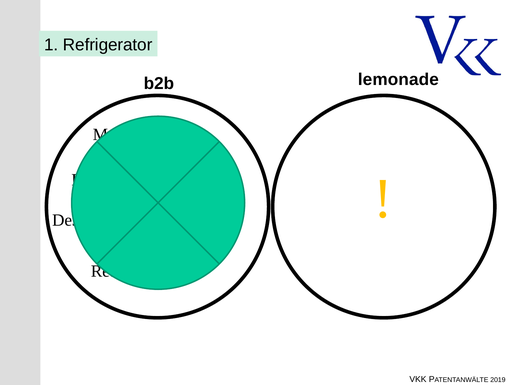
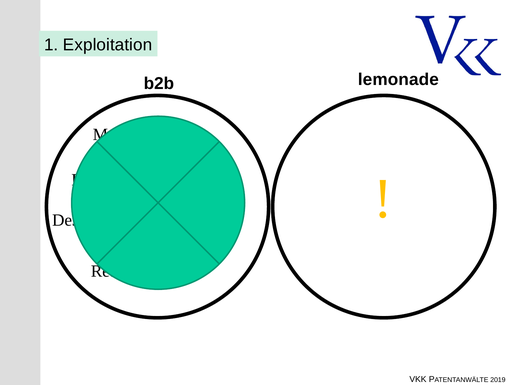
Refrigerator: Refrigerator -> Exploitation (108, 45)
